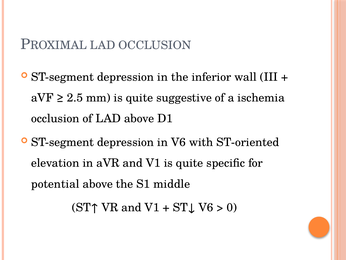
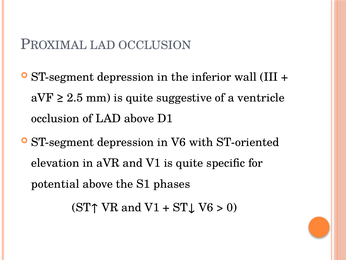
ischemia: ischemia -> ventricle (261, 98)
middle: middle -> phases (172, 184)
